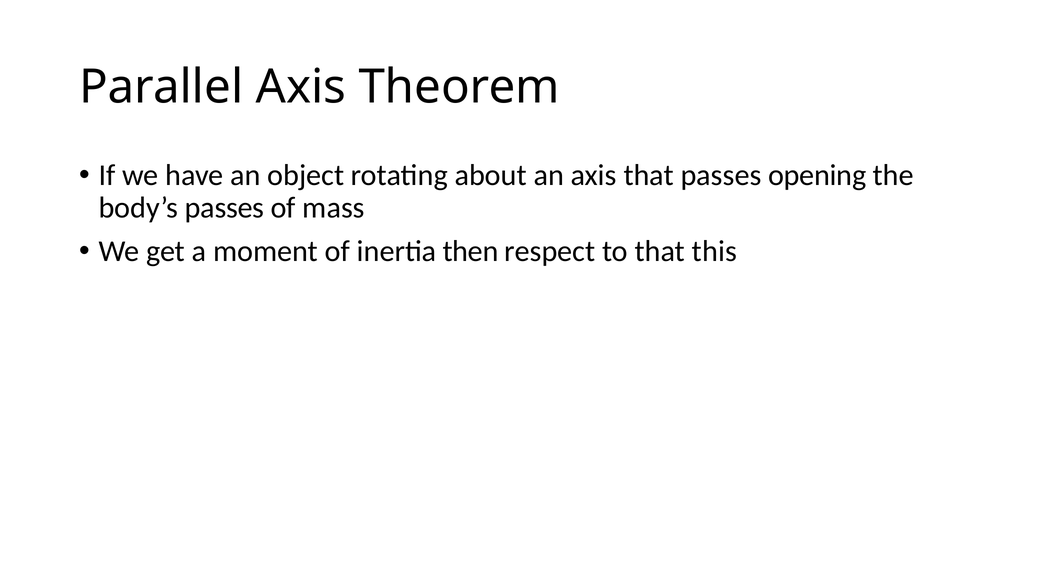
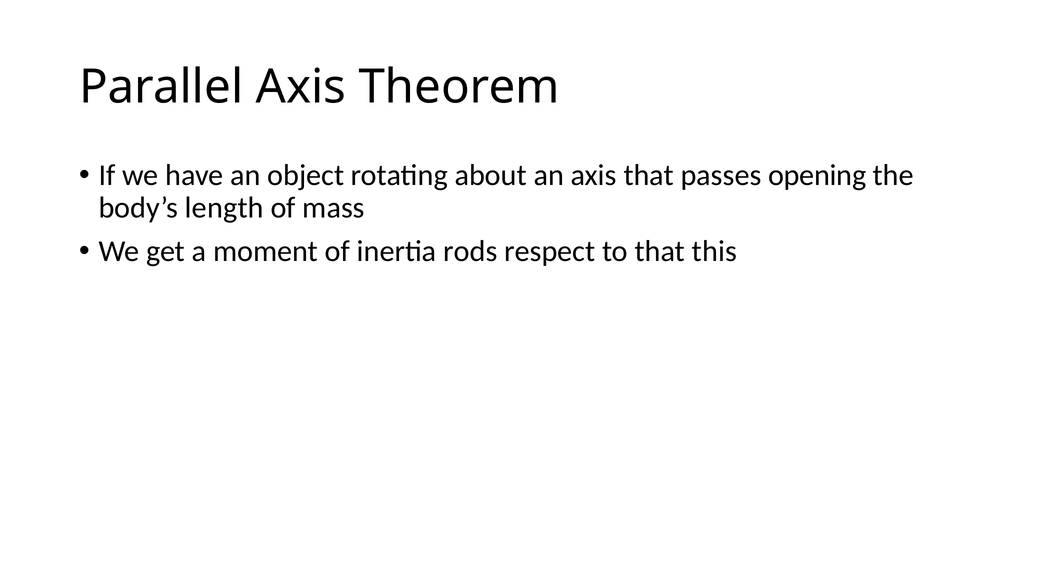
body’s passes: passes -> length (224, 208)
then: then -> rods (470, 251)
